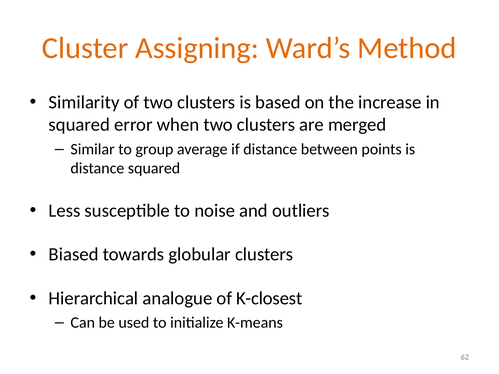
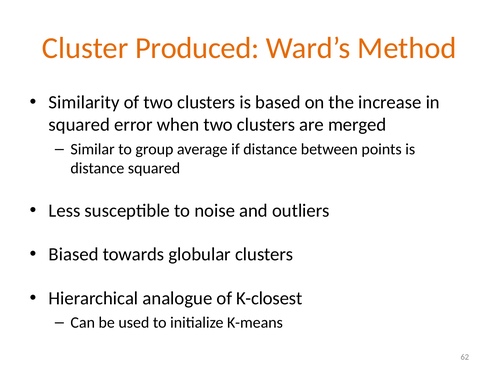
Assigning: Assigning -> Produced (197, 48)
